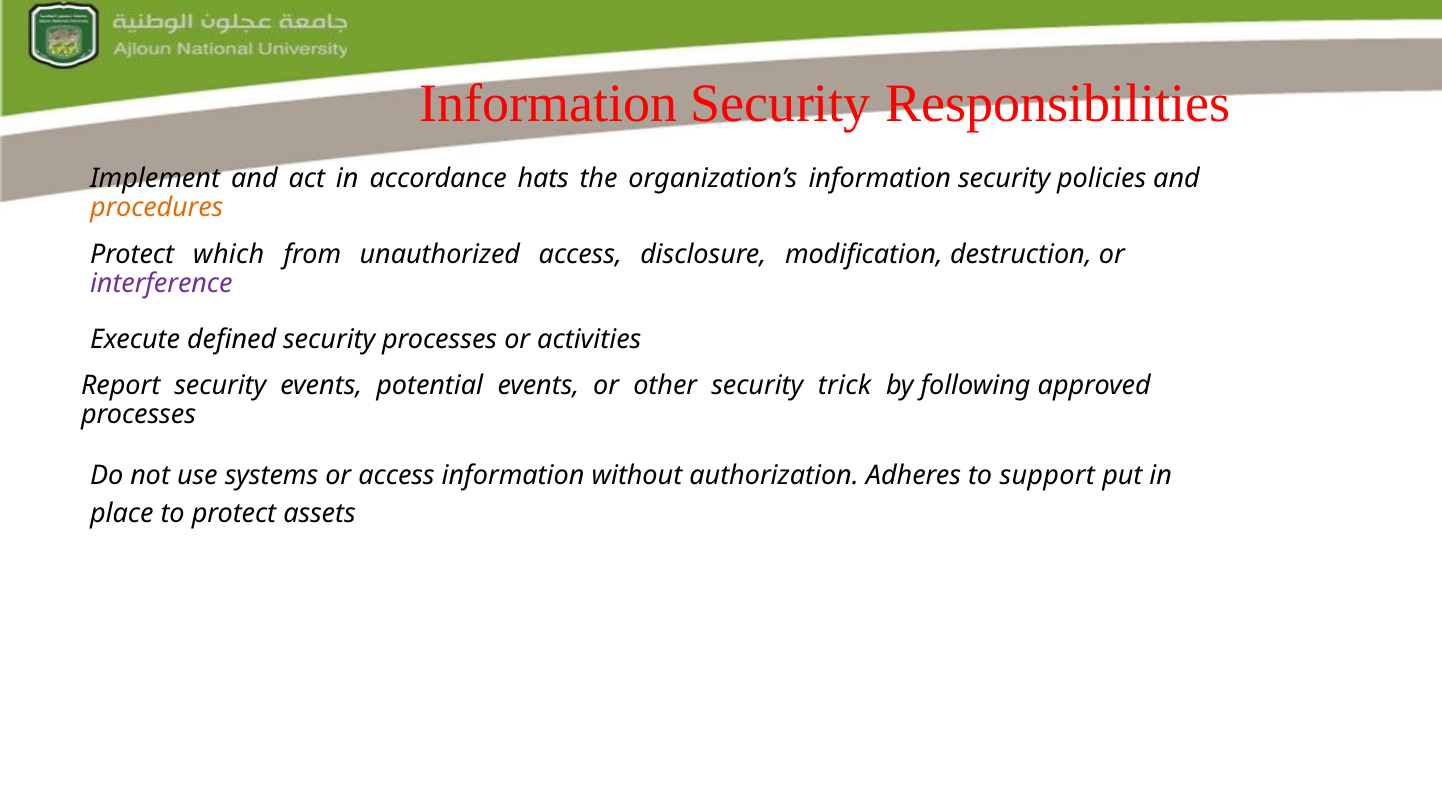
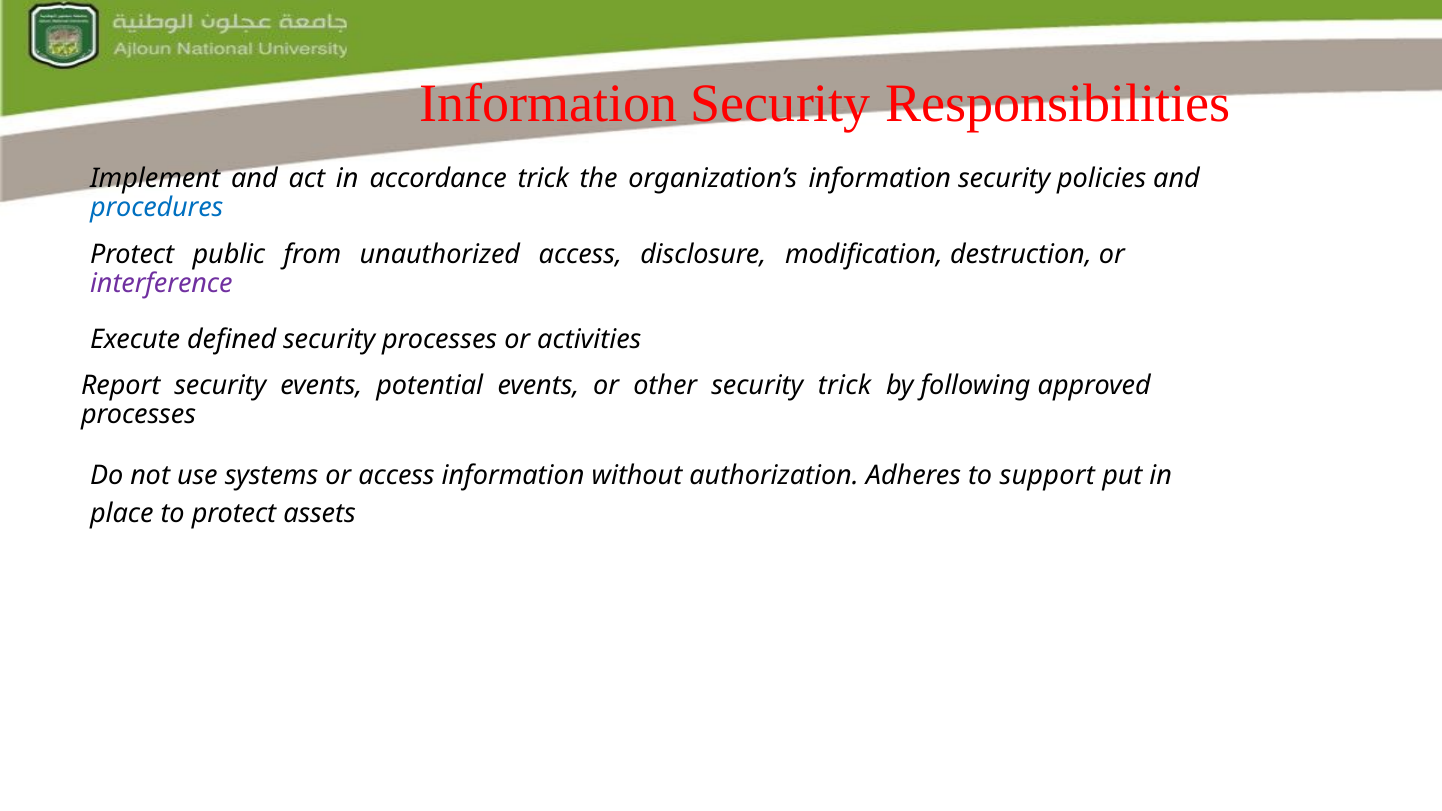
accordance hats: hats -> trick (543, 178)
procedures colour: orange -> blue (157, 207)
which: which -> public (229, 255)
